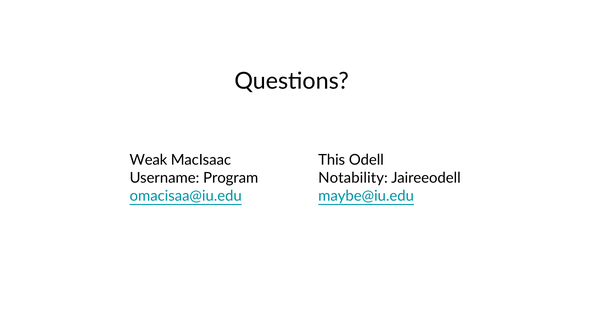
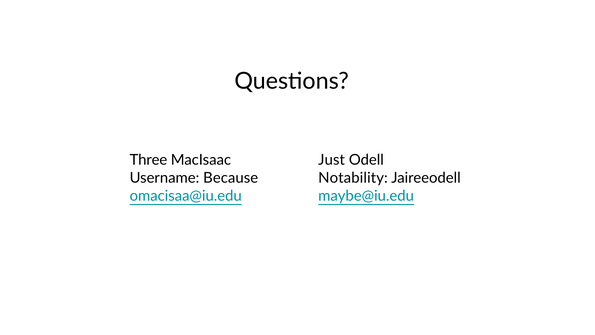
Weak: Weak -> Three (148, 160)
This: This -> Just (332, 160)
Program: Program -> Because (231, 178)
